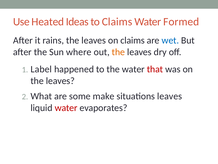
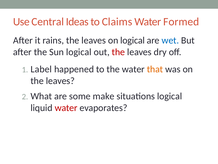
Heated: Heated -> Central (48, 22)
on claims: claims -> logical (133, 40)
Sun where: where -> logical (79, 52)
the colour: orange -> red (118, 52)
that colour: red -> orange (155, 69)
situations leaves: leaves -> logical (170, 96)
